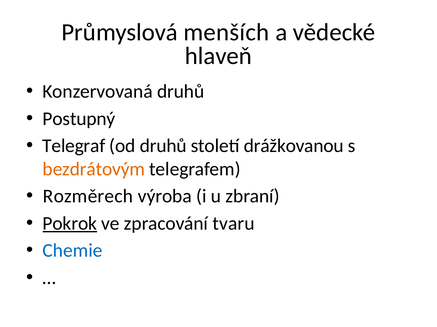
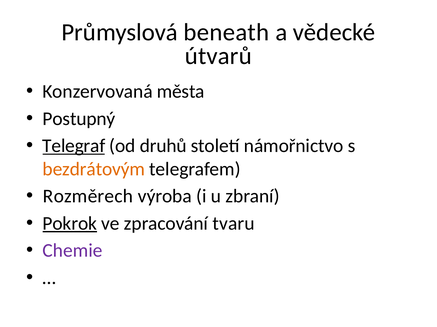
menších: menších -> beneath (226, 32)
hlaveň: hlaveň -> útvarů (218, 56)
Konzervovaná druhů: druhů -> města (181, 92)
Telegraf underline: none -> present (74, 146)
drážkovanou: drážkovanou -> námořnictvo (294, 146)
Chemie colour: blue -> purple (73, 251)
